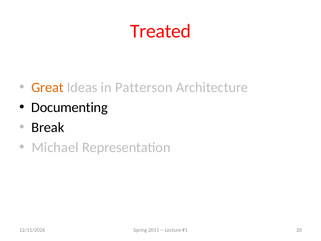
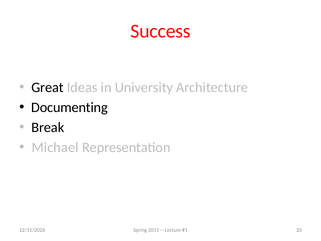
Treated: Treated -> Success (161, 31)
Great colour: orange -> black (48, 87)
Patterson: Patterson -> University (144, 87)
